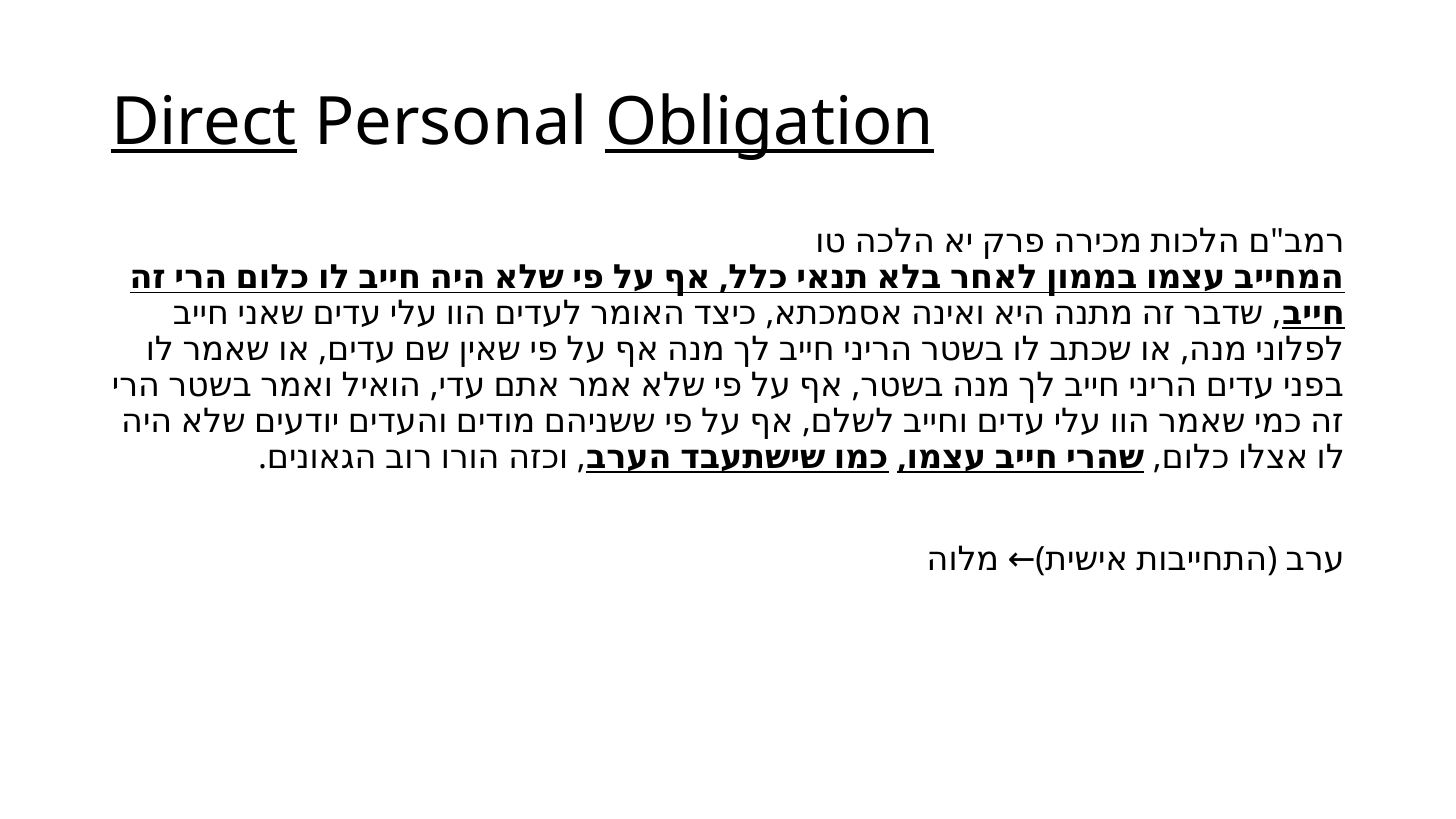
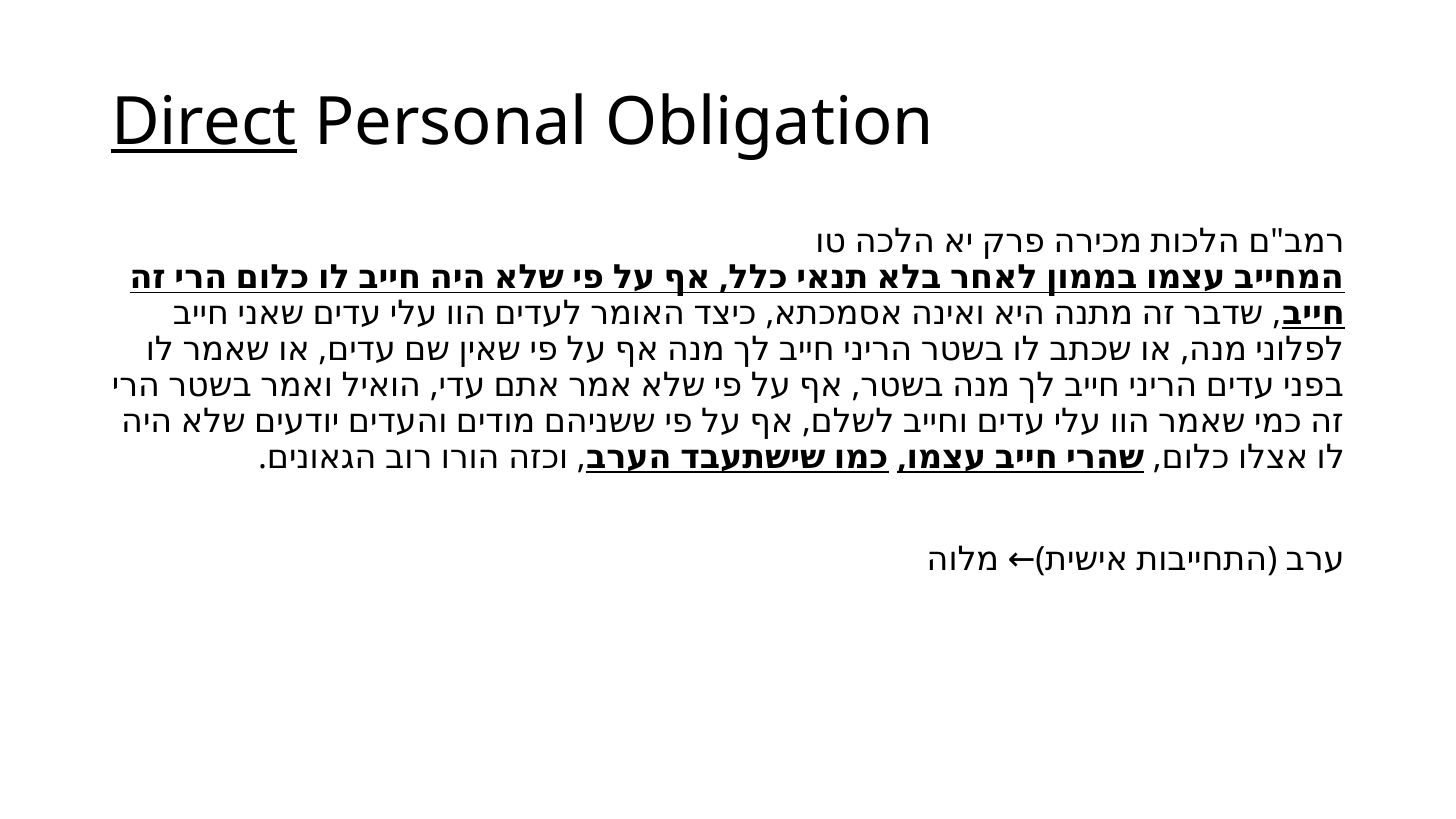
Obligation underline: present -> none (770, 122)
